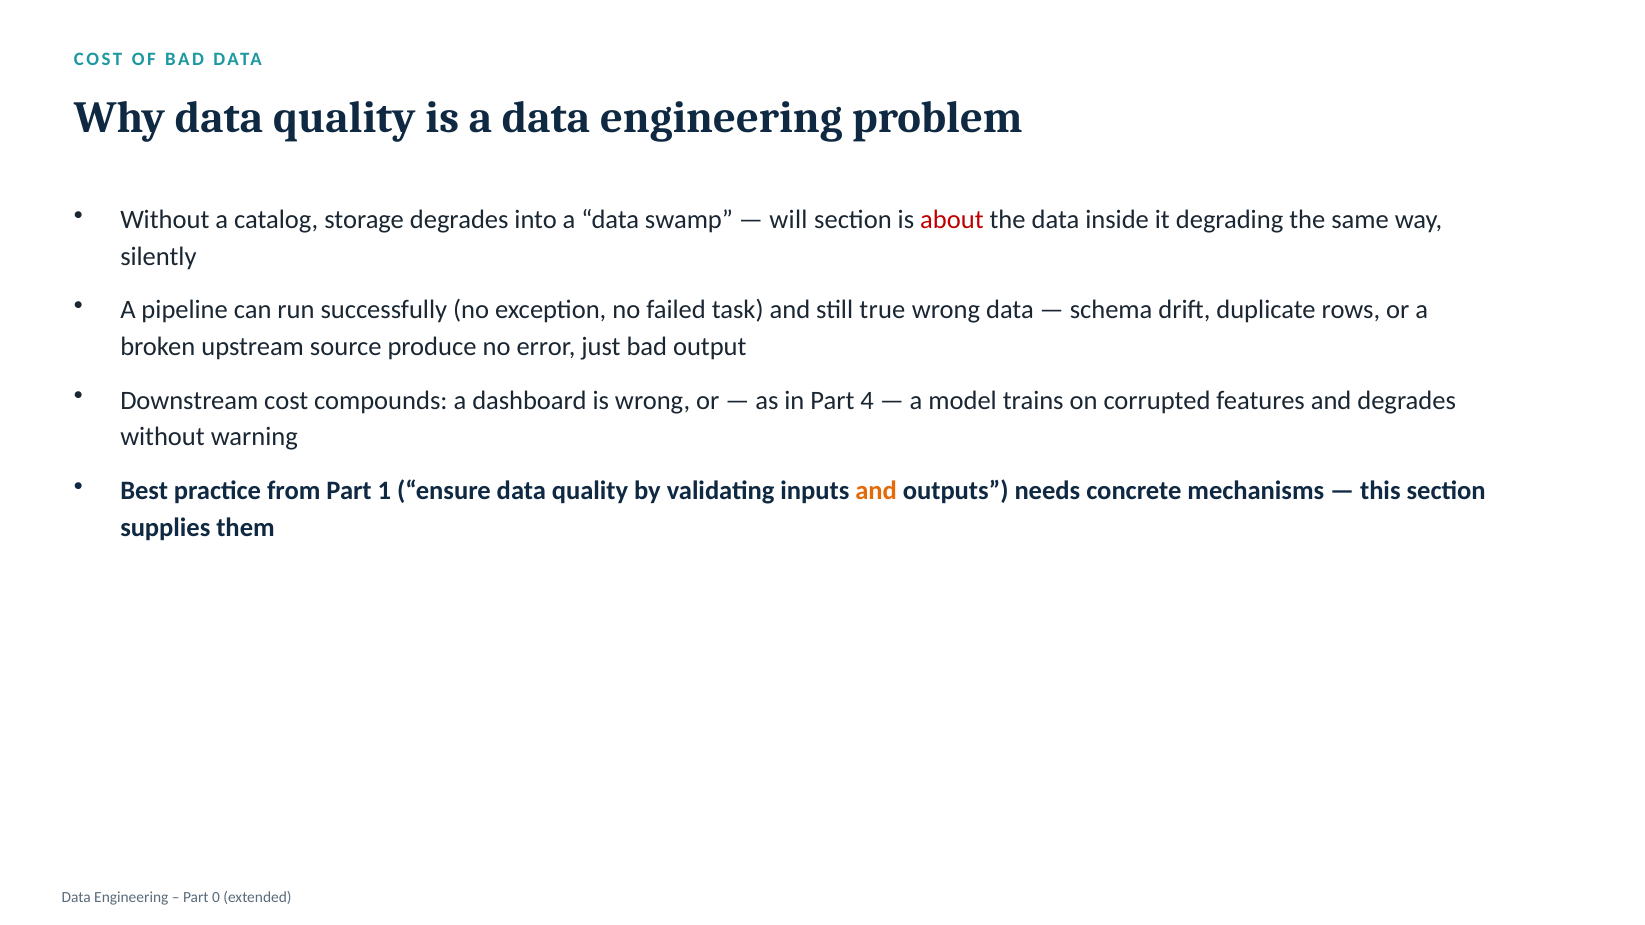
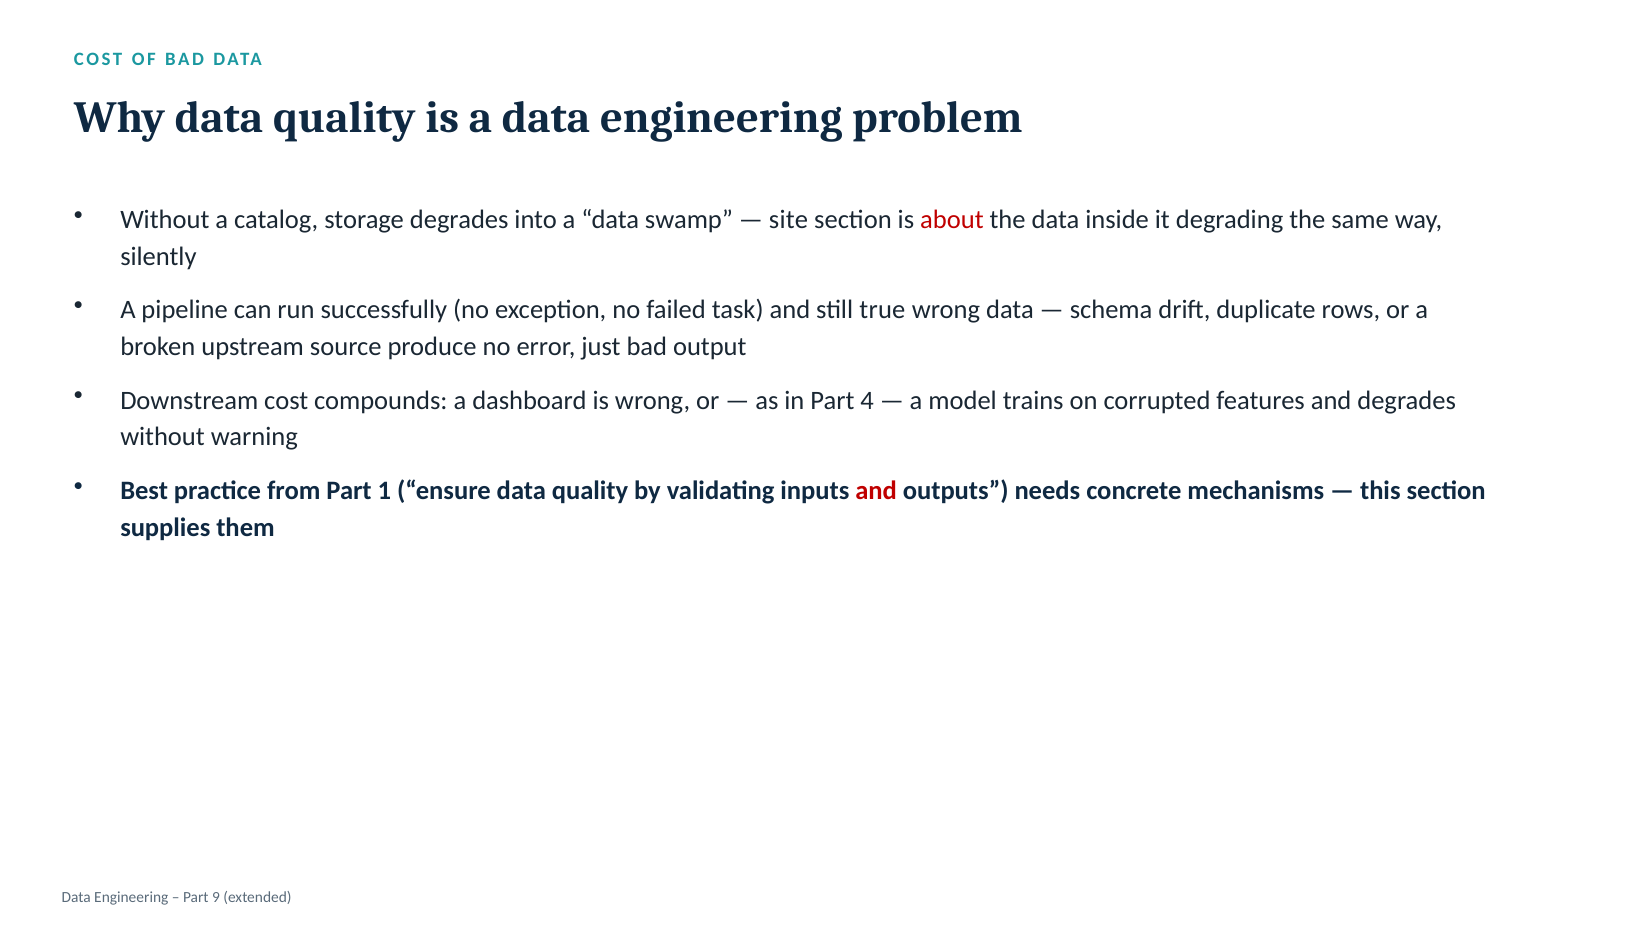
will: will -> site (789, 220)
and colour: orange -> red (876, 491)
0: 0 -> 9 (216, 898)
